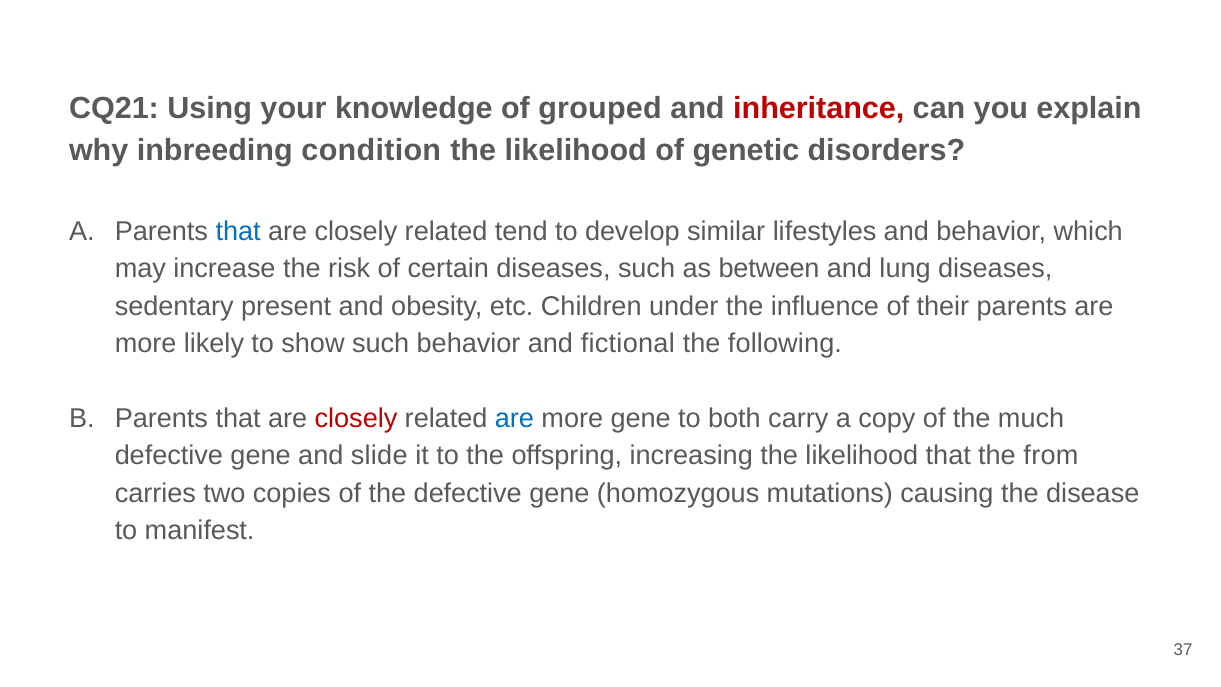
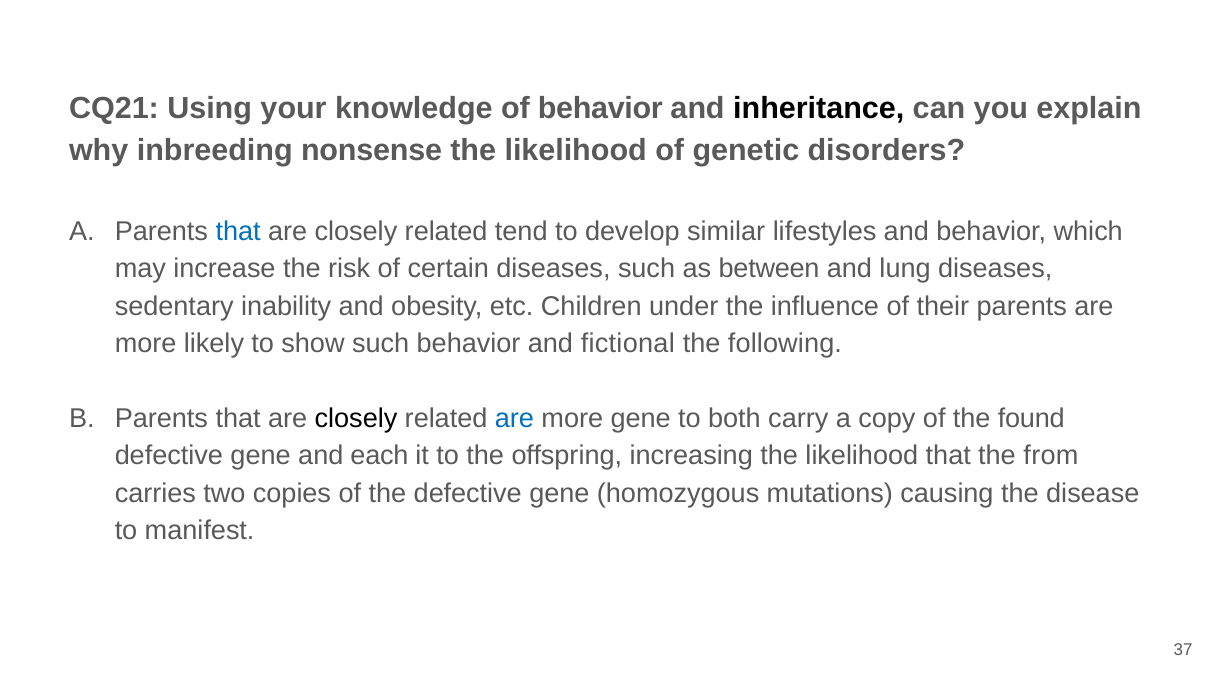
of grouped: grouped -> behavior (600, 108)
inheritance colour: red -> black (819, 108)
condition: condition -> nonsense (372, 150)
present: present -> inability (286, 306)
closely colour: red -> black (356, 419)
much: much -> found (1031, 419)
slide: slide -> each (379, 456)
